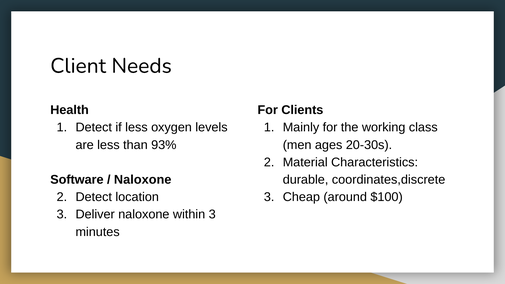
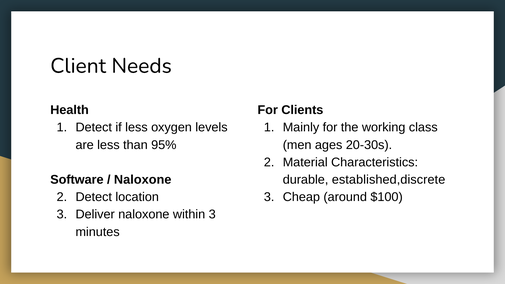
93%: 93% -> 95% (164, 145)
coordinates,discrete: coordinates,discrete -> established,discrete (389, 180)
